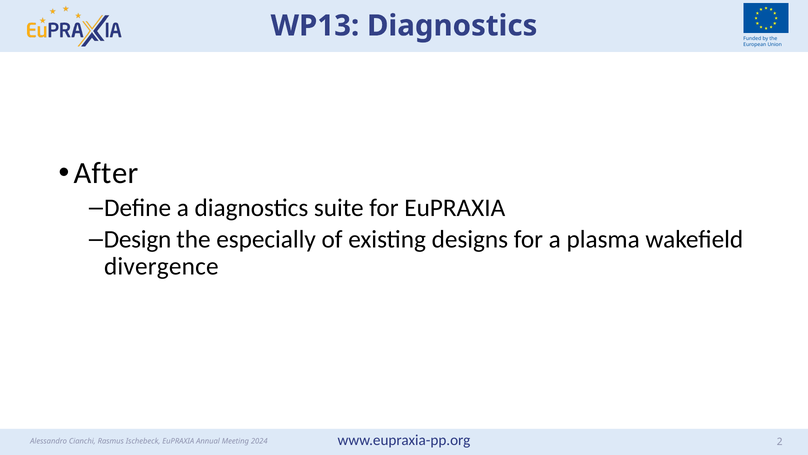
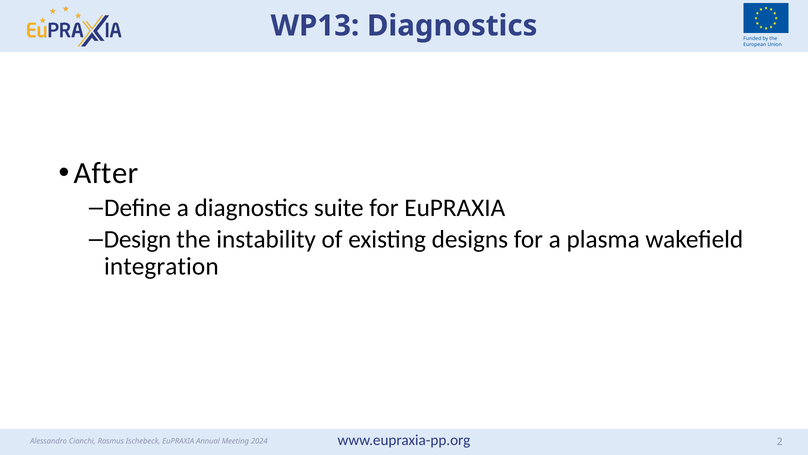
especially: especially -> instability (266, 239)
divergence: divergence -> integration (161, 266)
